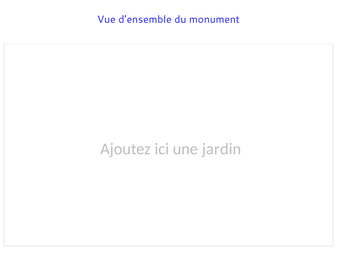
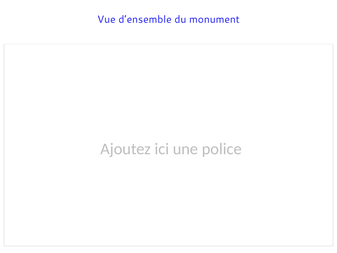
jardin: jardin -> police (222, 149)
